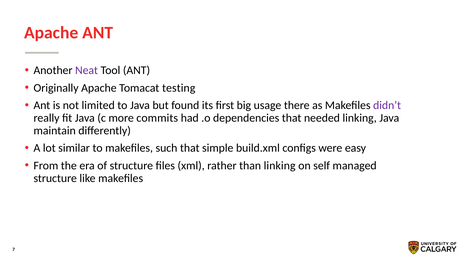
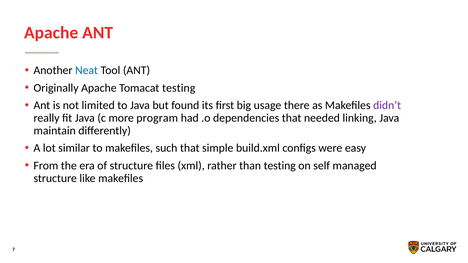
Neat colour: purple -> blue (87, 70)
commits: commits -> program (157, 118)
than linking: linking -> testing (280, 166)
